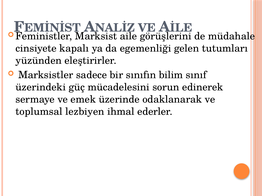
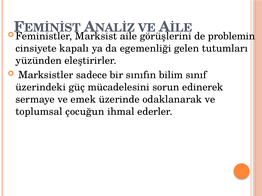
müdahale: müdahale -> problemin (232, 36)
lezbiyen: lezbiyen -> çocuğun (85, 112)
